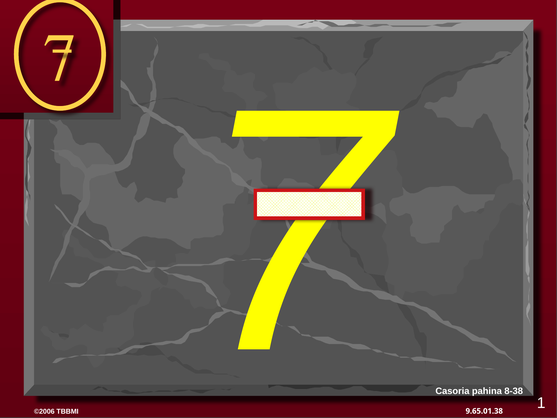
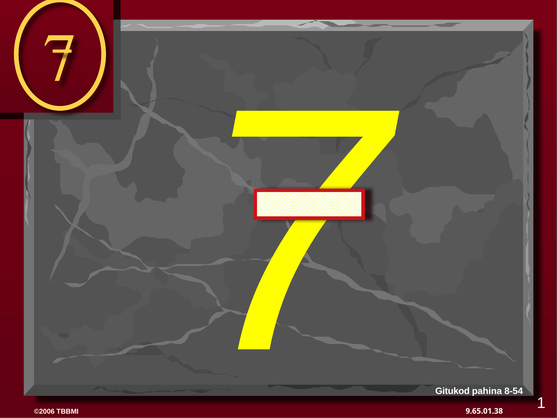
Casoria: Casoria -> Gitukod (452, 391)
8-38: 8-38 -> 8-54 (514, 391)
